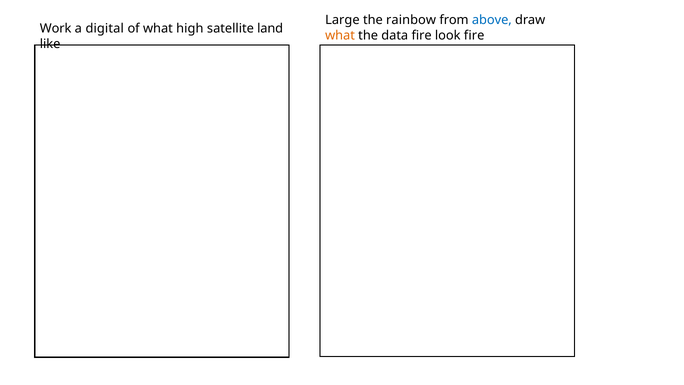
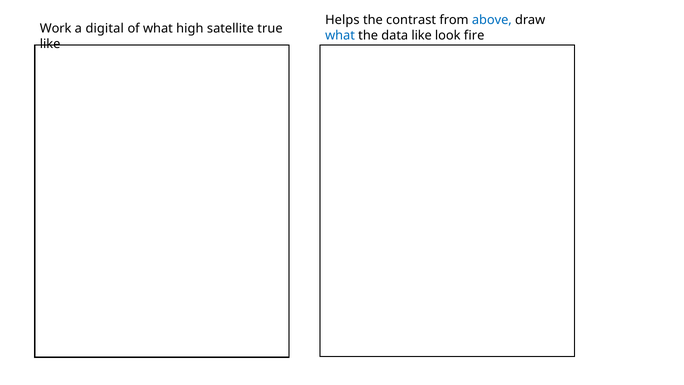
Large: Large -> Helps (342, 20)
rainbow: rainbow -> contrast (411, 20)
land: land -> true (270, 28)
what colour: orange -> blue (340, 35)
data fire: fire -> like (422, 35)
